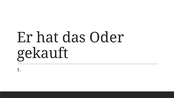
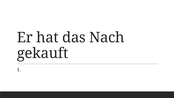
Oder: Oder -> Nach (107, 37)
